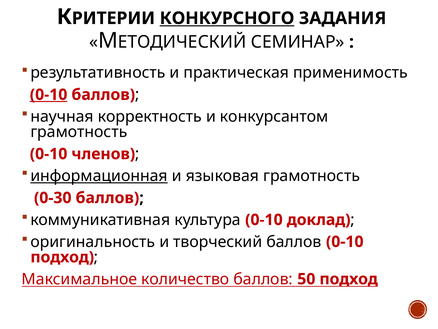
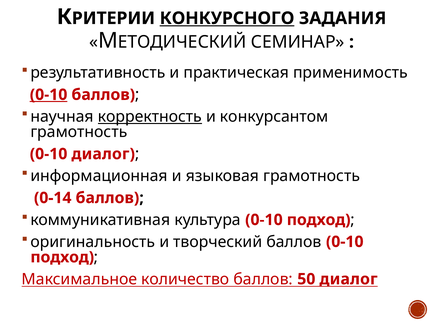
корректность underline: none -> present (150, 116)
0-10 членов: членов -> диалог (103, 154)
информационная underline: present -> none (99, 176)
0-30: 0-30 -> 0-14 (53, 198)
культура 0-10 доклад: доклад -> подход (319, 220)
50 подход: подход -> диалог (349, 279)
